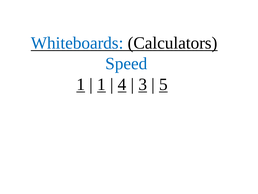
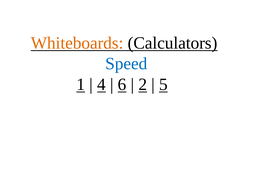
Whiteboards colour: blue -> orange (77, 43)
1: 1 -> 4 (101, 84)
4: 4 -> 6 (122, 84)
3: 3 -> 2 (143, 84)
